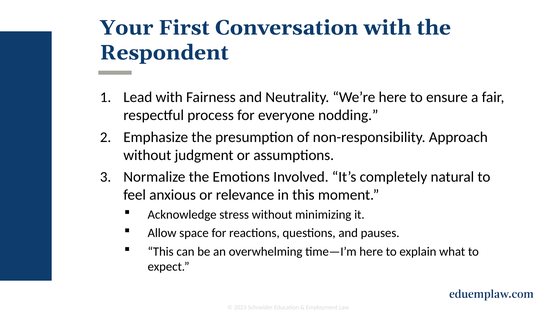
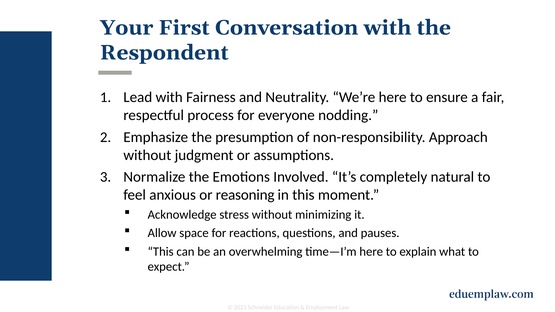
relevance: relevance -> reasoning (245, 195)
